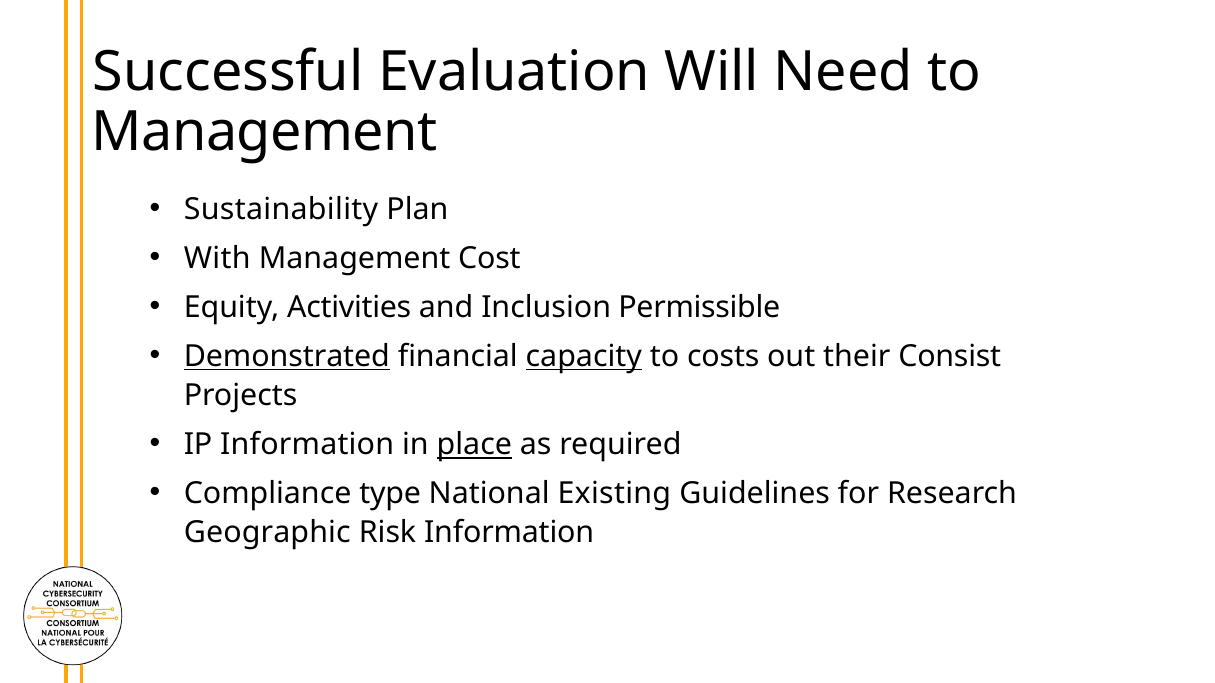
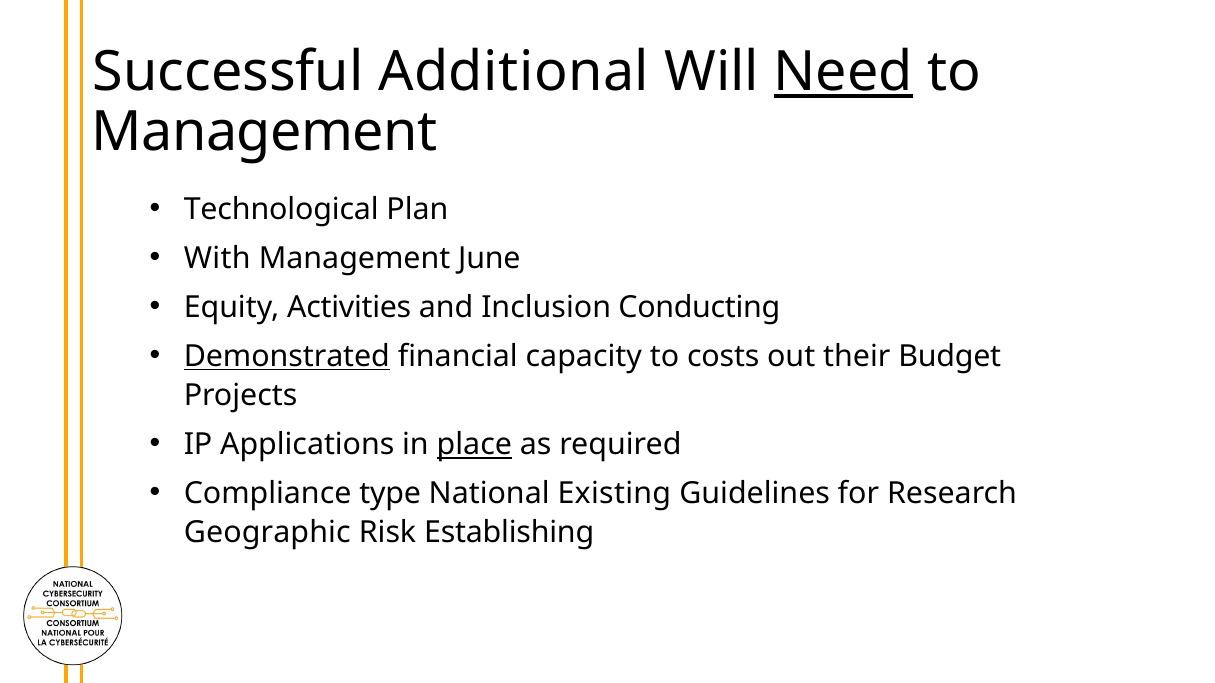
Evaluation: Evaluation -> Additional (514, 72)
Need underline: none -> present (843, 72)
Sustainability: Sustainability -> Technological (281, 209)
Cost: Cost -> June (489, 259)
Permissible: Permissible -> Conducting (699, 308)
capacity underline: present -> none (584, 357)
Consist: Consist -> Budget (950, 357)
IP Information: Information -> Applications (307, 445)
Risk Information: Information -> Establishing (509, 533)
